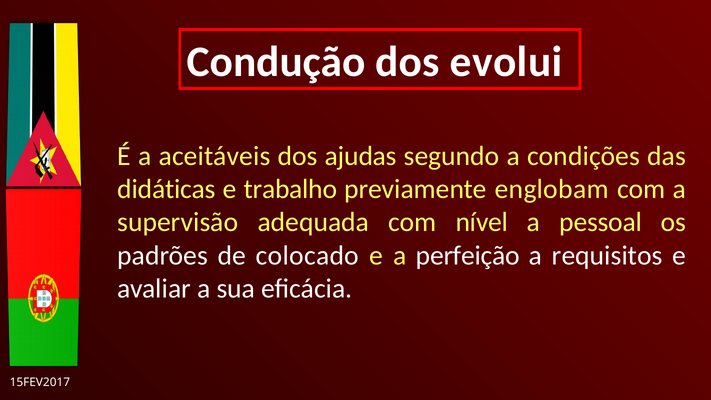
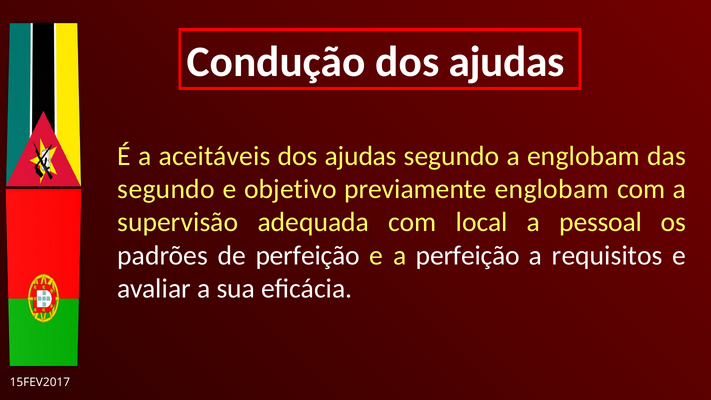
Condução dos evolui: evolui -> ajudas (507, 62)
a condições: condições -> englobam (584, 156)
didáticas: didáticas -> segundo (166, 189)
trabalho: trabalho -> objetivo (290, 189)
nível: nível -> local (482, 222)
de colocado: colocado -> perfeição (308, 255)
